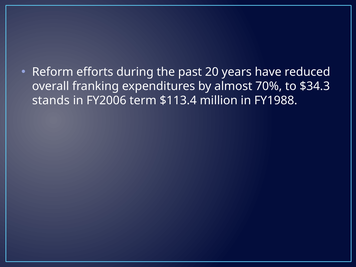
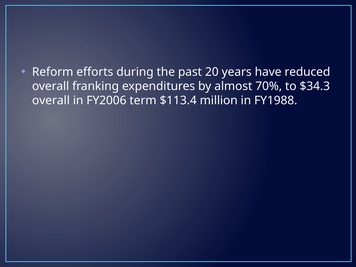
stands: stands -> overall (51, 101)
